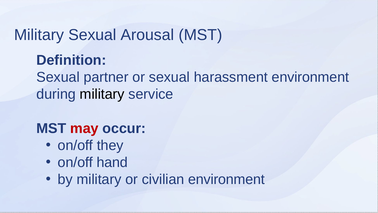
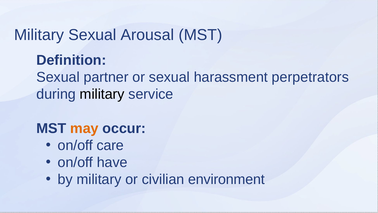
harassment environment: environment -> perpetrators (310, 77)
may colour: red -> orange (84, 128)
they: they -> care (110, 145)
hand: hand -> have (112, 162)
